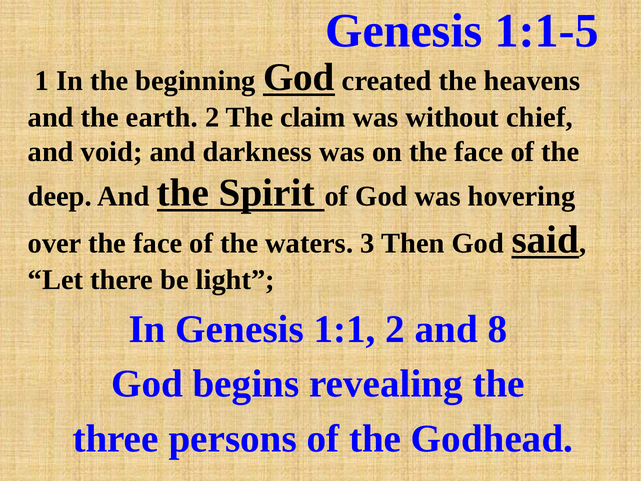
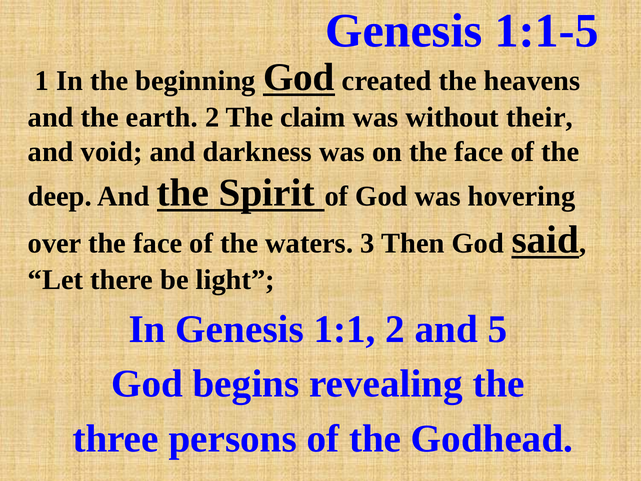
chief: chief -> their (540, 117)
8: 8 -> 5 (497, 329)
